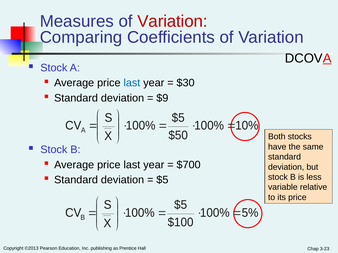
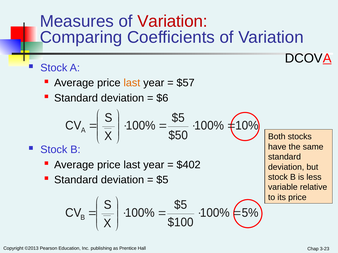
last colour: blue -> orange (132, 83)
$30: $30 -> $57 (186, 83)
$9: $9 -> $6 (162, 98)
$700: $700 -> $402 (189, 165)
